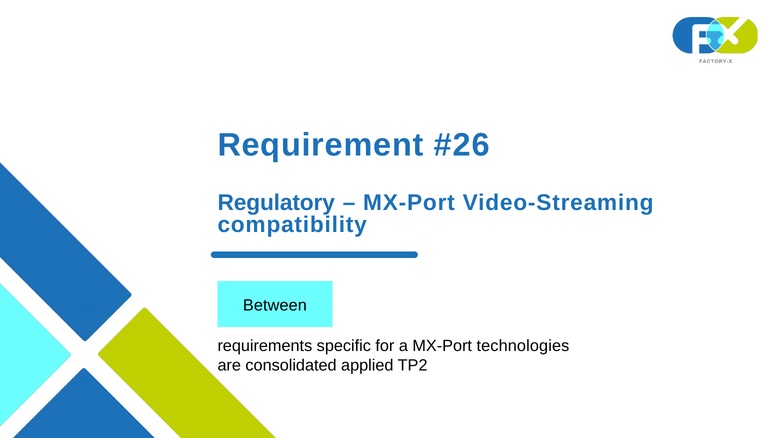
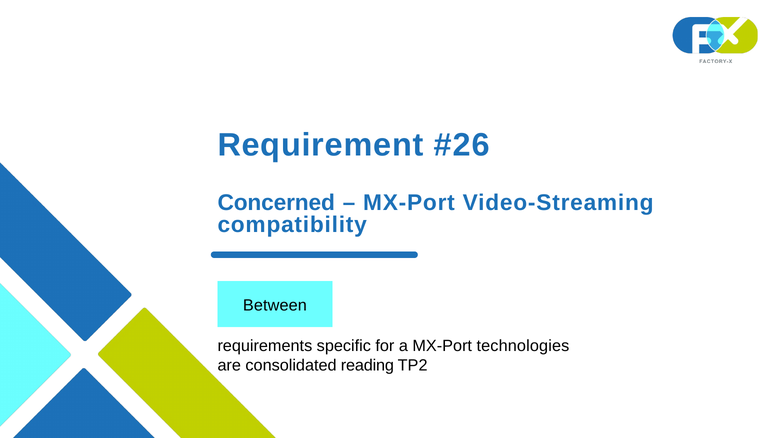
Regulatory: Regulatory -> Concerned (276, 203)
applied: applied -> reading (367, 366)
